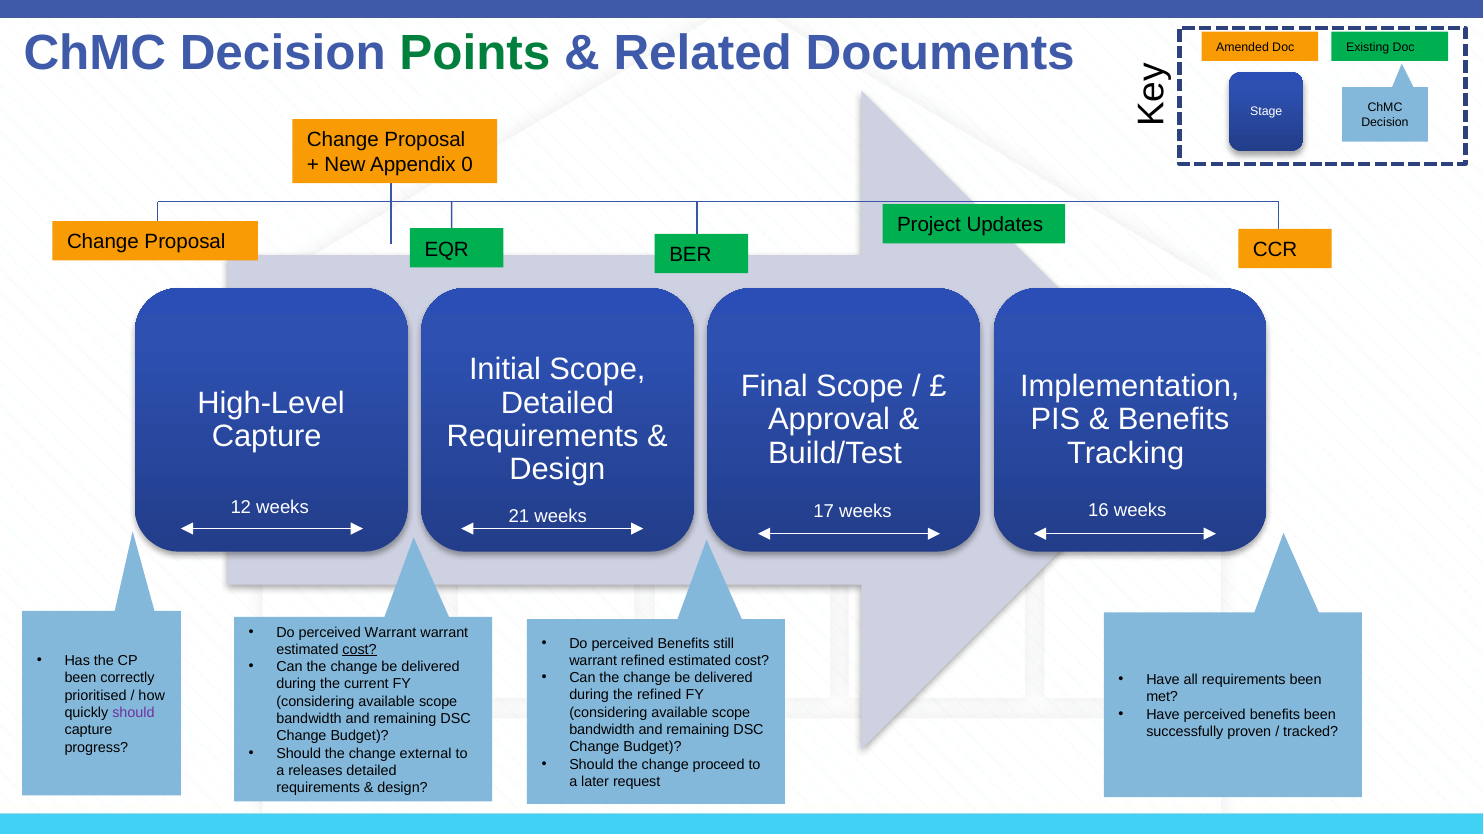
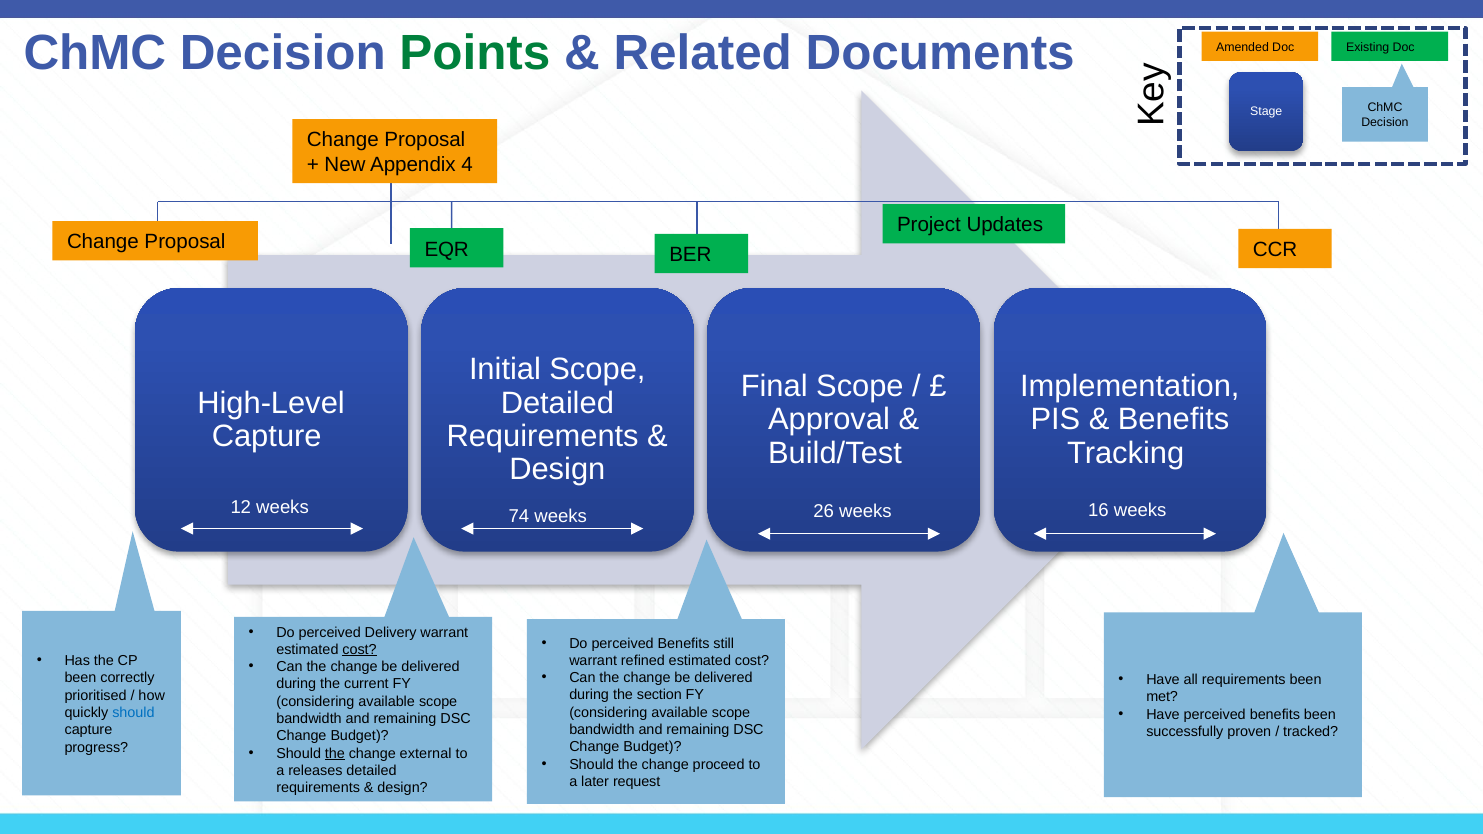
0: 0 -> 4 (467, 165)
21: 21 -> 74 (519, 516)
17: 17 -> 26 (824, 512)
perceived Warrant: Warrant -> Delivery (391, 633)
the refined: refined -> section (659, 695)
should colour: purple -> blue (133, 713)
the underline: none -> present (335, 753)
